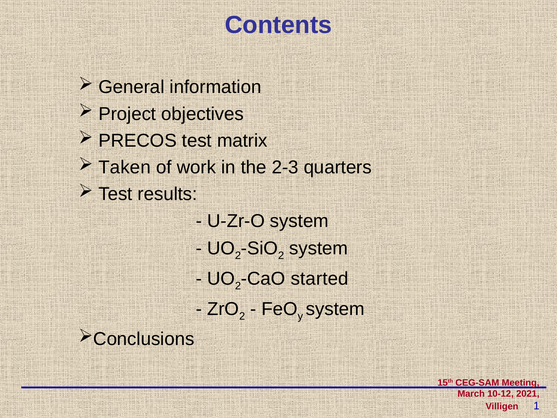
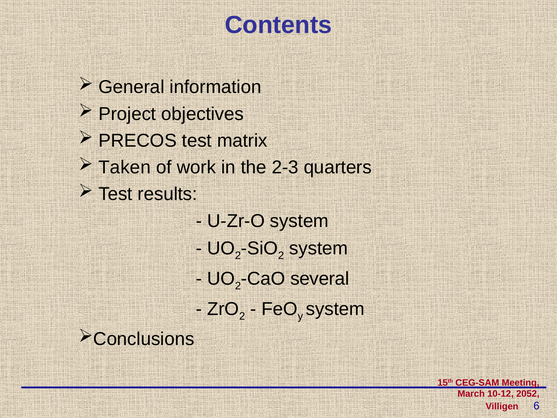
started: started -> several (320, 279)
2021: 2021 -> 2052 (528, 394)
1: 1 -> 6 (536, 406)
